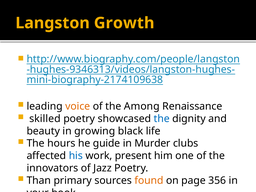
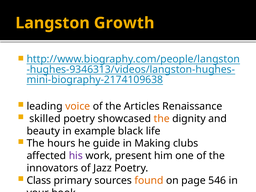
Among: Among -> Articles (142, 106)
the colour: blue -> orange (162, 119)
growing: growing -> example (95, 131)
Murder: Murder -> Making (152, 143)
his colour: blue -> purple (76, 156)
Than: Than -> Class (39, 181)
356: 356 -> 546 (217, 181)
